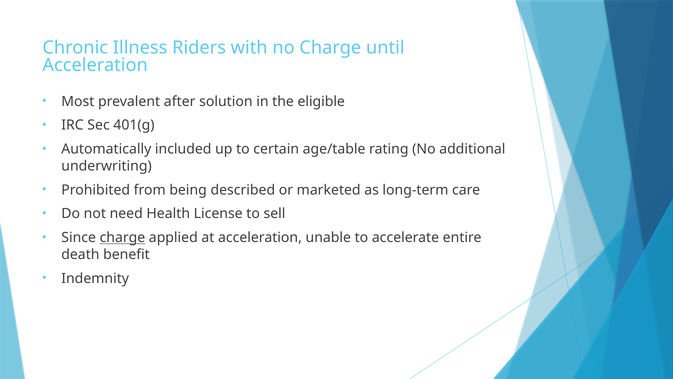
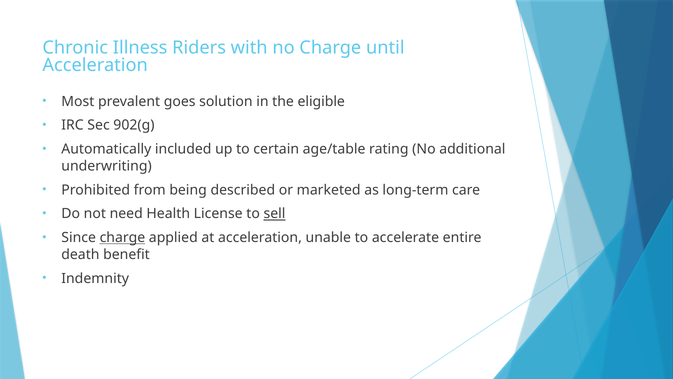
after: after -> goes (180, 101)
401(g: 401(g -> 902(g (134, 125)
sell underline: none -> present (275, 214)
